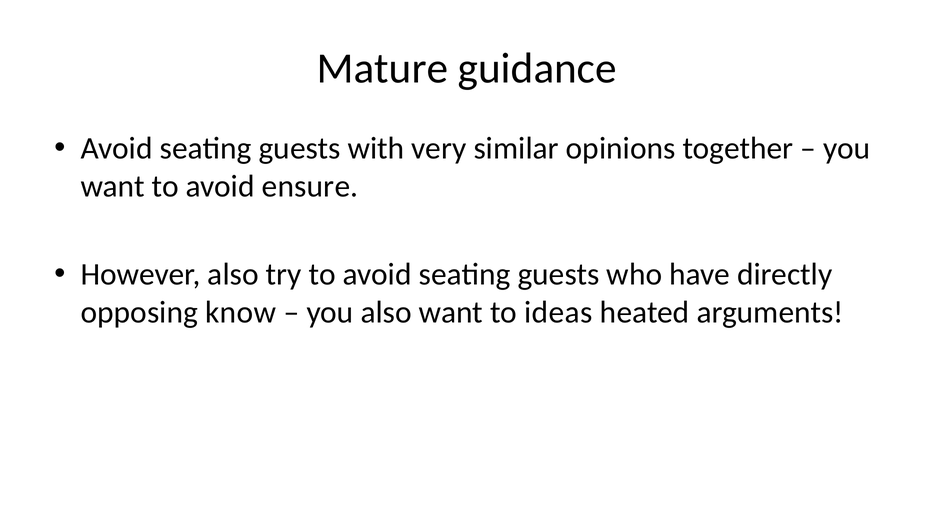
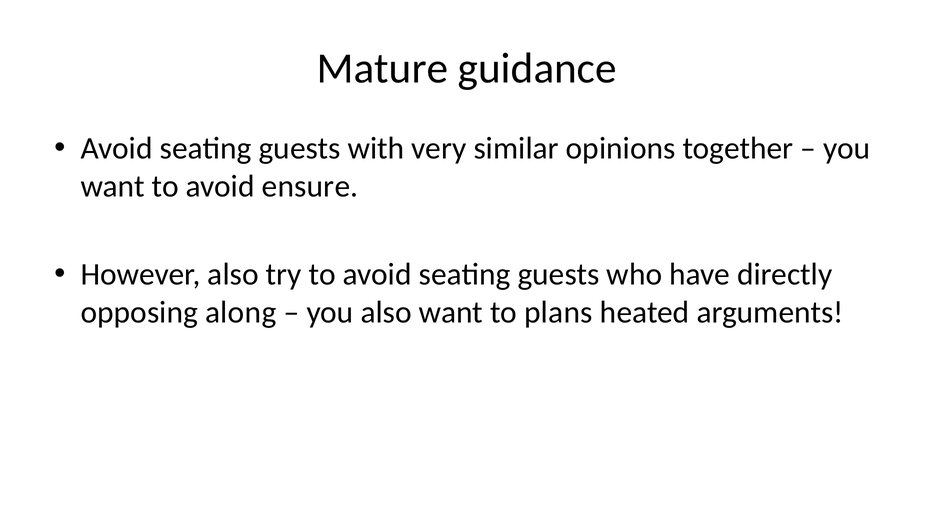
know: know -> along (241, 312)
ideas: ideas -> plans (558, 312)
